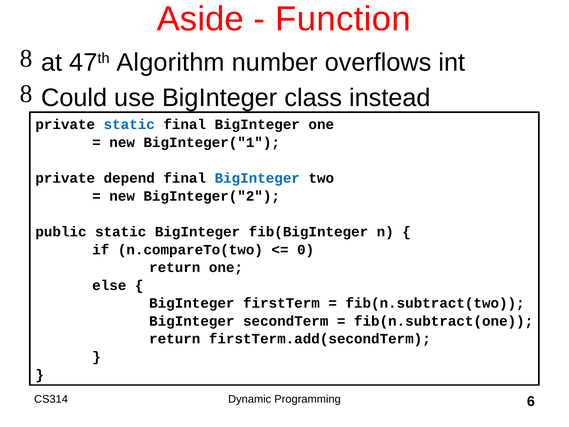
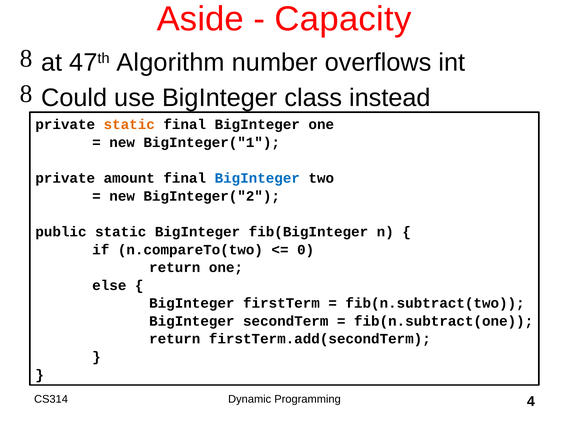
Function: Function -> Capacity (343, 19)
static colour: blue -> orange (129, 125)
depend: depend -> amount (129, 178)
6: 6 -> 4 (531, 401)
